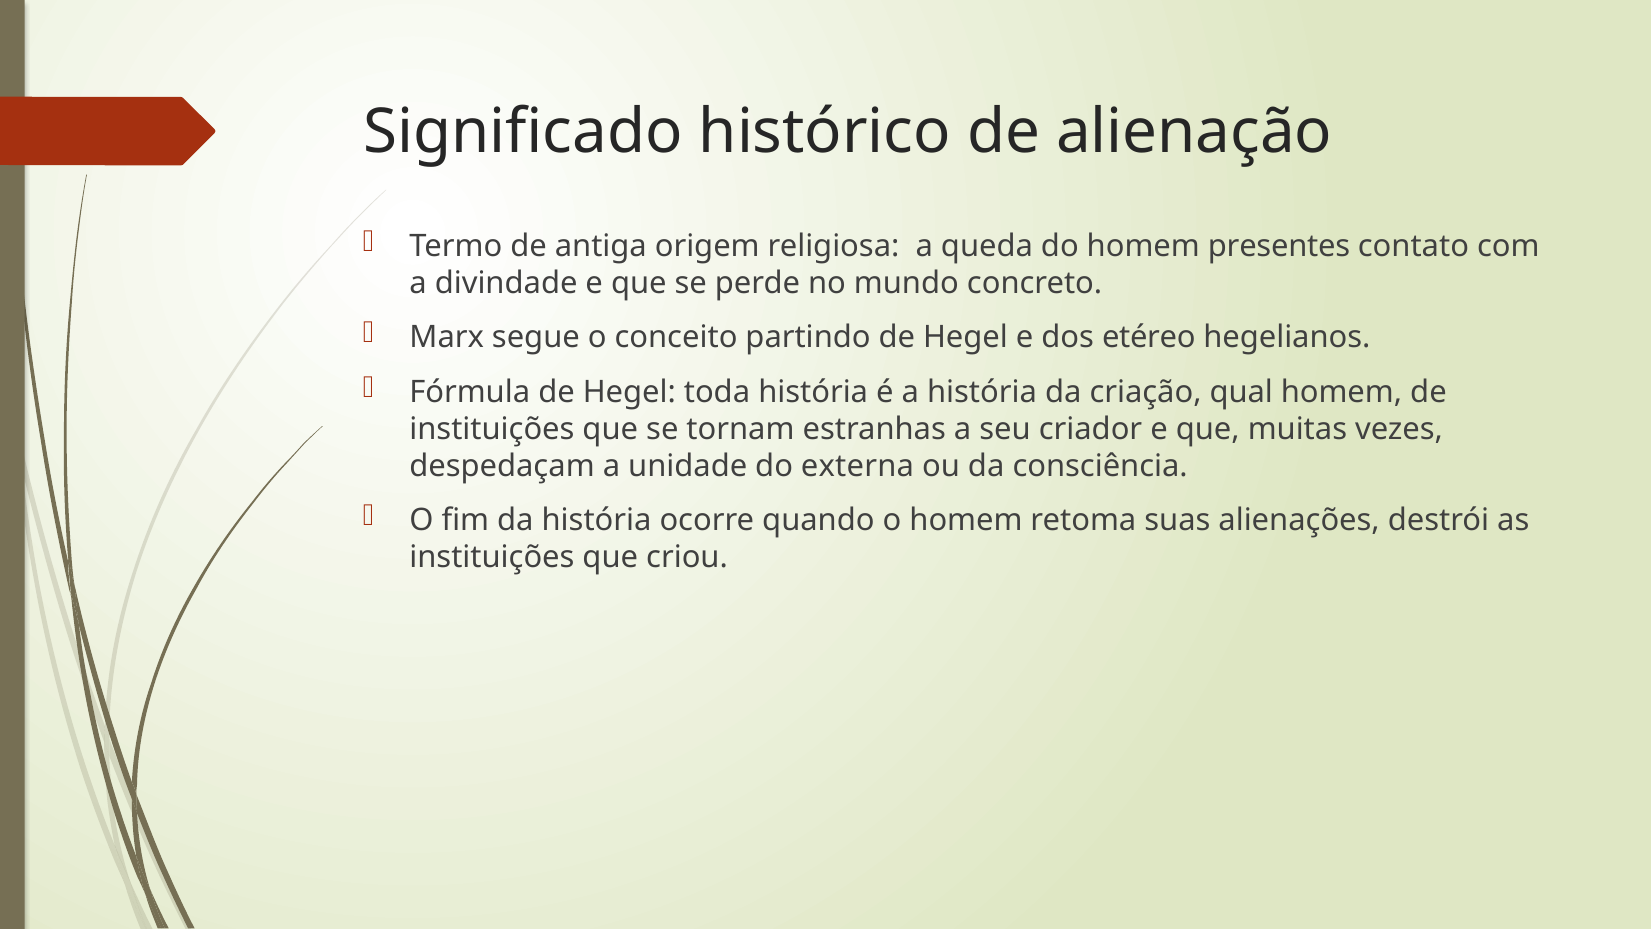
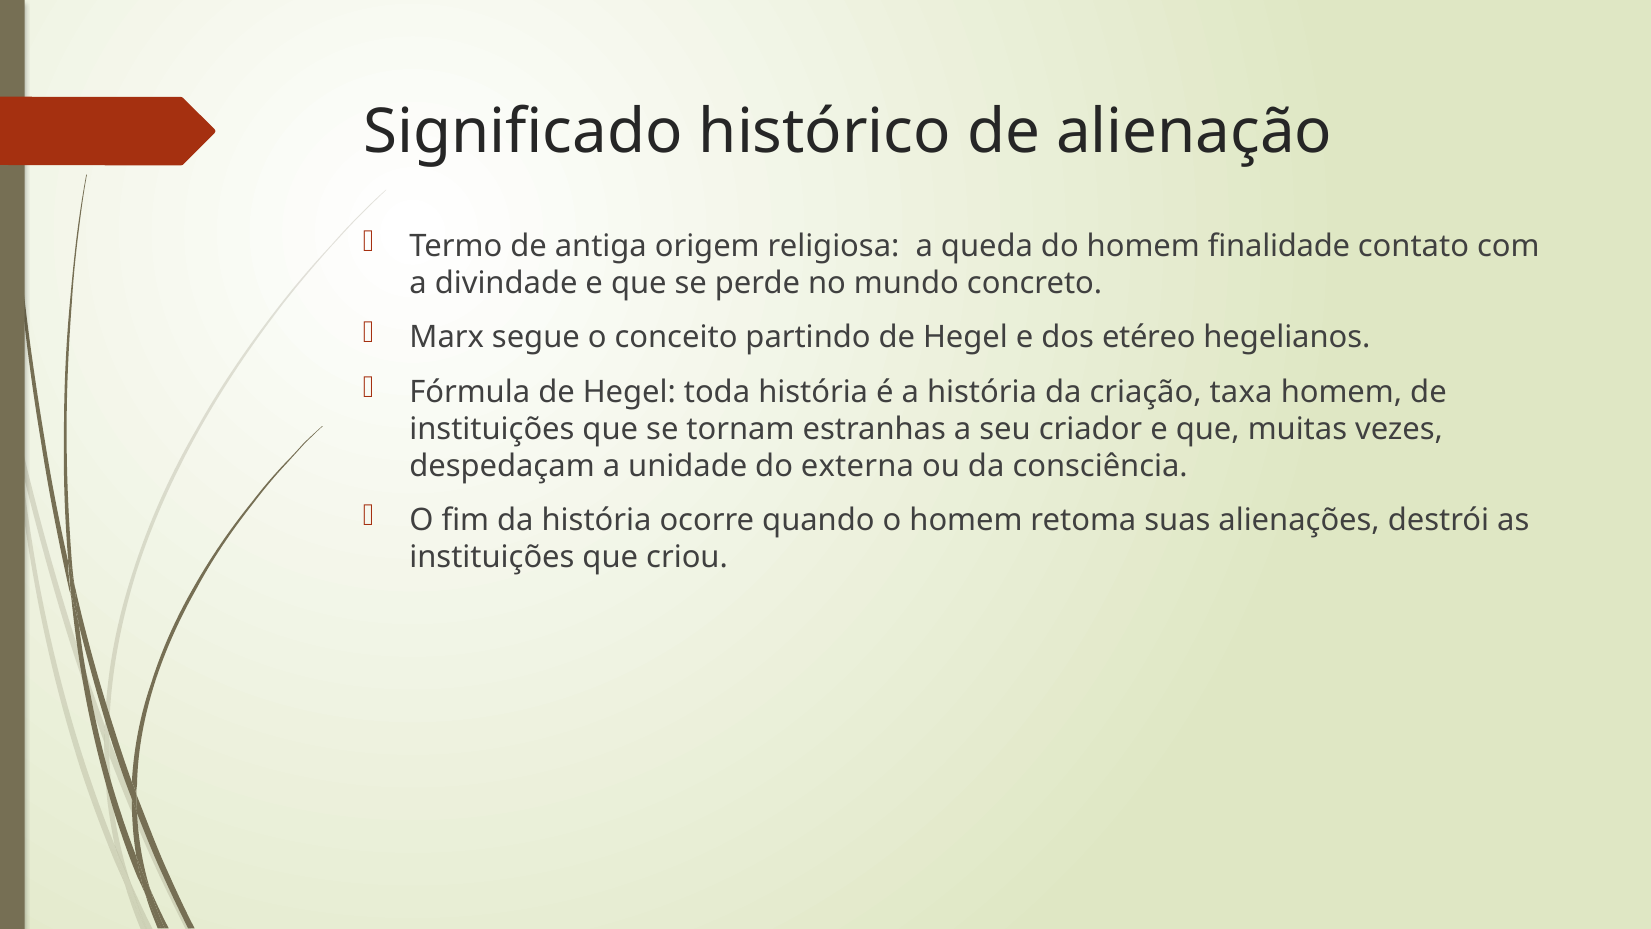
presentes: presentes -> finalidade (1279, 246)
qual: qual -> taxa (1241, 392)
